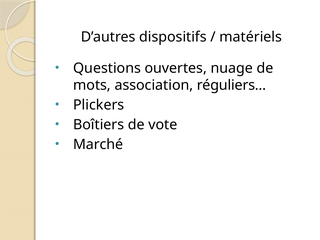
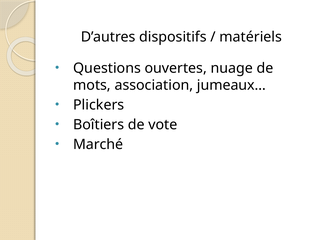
réguliers…: réguliers… -> jumeaux… (231, 85)
